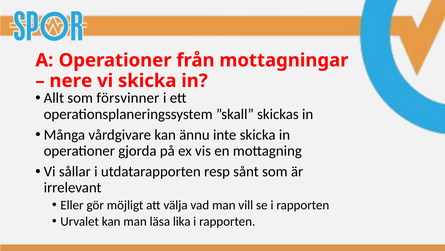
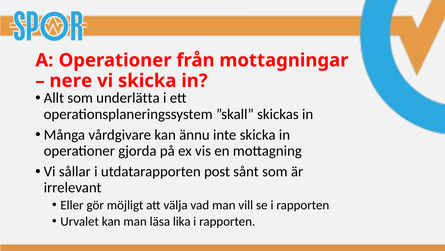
försvinner: försvinner -> underlätta (128, 98)
resp: resp -> post (217, 171)
